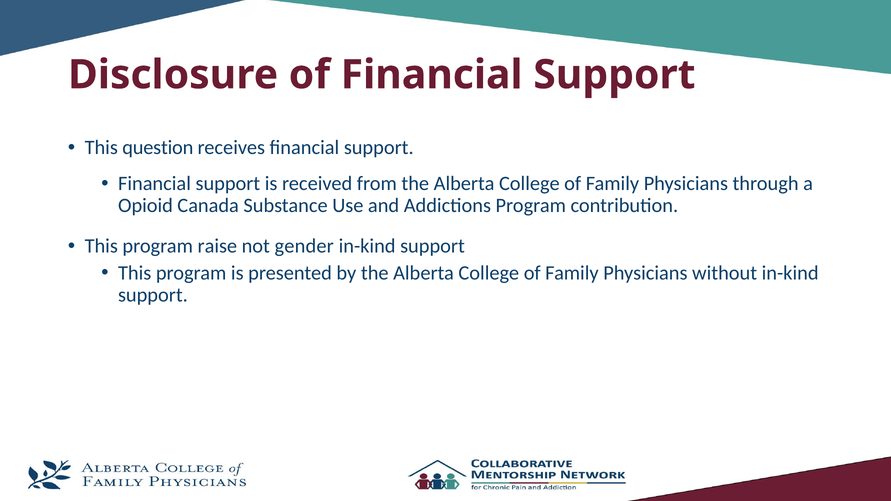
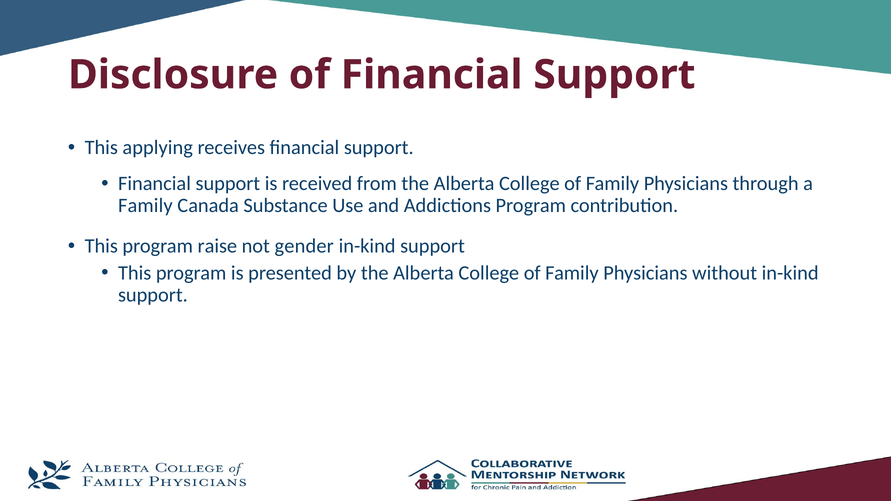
question: question -> applying (158, 148)
Opioid: Opioid -> Family (145, 206)
